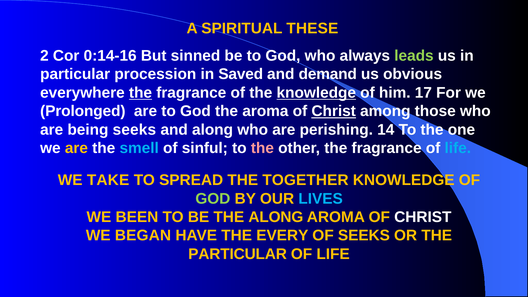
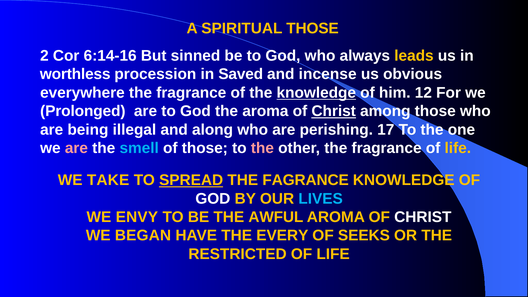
SPIRITUAL THESE: THESE -> THOSE (313, 29)
0:14-16: 0:14-16 -> 6:14-16 (110, 56)
leads colour: light green -> yellow (414, 56)
particular: particular -> worthless (75, 74)
demand: demand -> incense (328, 74)
the underline: present -> none (140, 93)
17: 17 -> 12 (423, 93)
being seeks: seeks -> illegal (134, 130)
14: 14 -> 17 (386, 130)
are colour: yellow -> pink (76, 148)
of sinful: sinful -> those (205, 148)
life colour: light blue -> yellow (458, 148)
SPREAD underline: none -> present (191, 180)
TOGETHER: TOGETHER -> FAGRANCE (306, 180)
GOD colour: light green -> white (213, 199)
BEEN: BEEN -> ENVY (137, 217)
THE ALONG: ALONG -> AWFUL (276, 217)
PARTICULAR: PARTICULAR -> RESTRICTED (238, 254)
